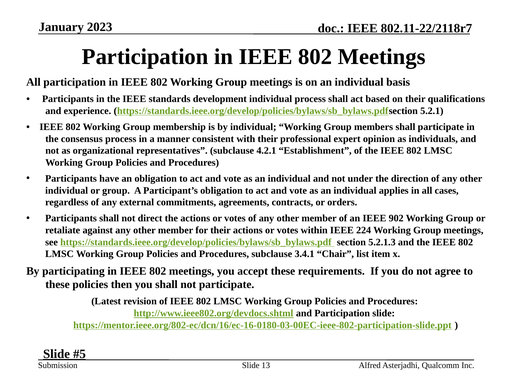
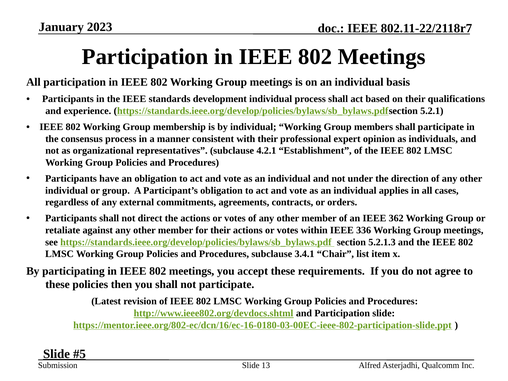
902: 902 -> 362 (396, 218)
224: 224 -> 336 (364, 230)
